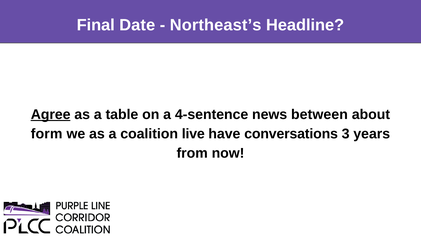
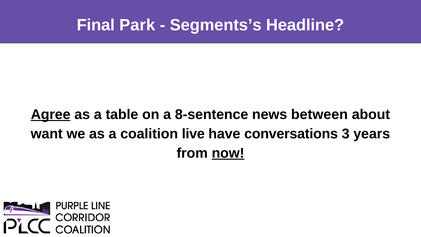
Date: Date -> Park (137, 25)
Northeast’s: Northeast’s -> Segments’s (216, 25)
4-sentence: 4-sentence -> 8-sentence (212, 114)
form: form -> want (47, 134)
now underline: none -> present (228, 153)
